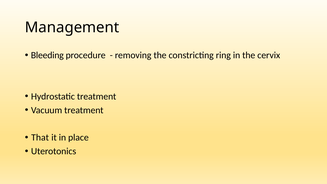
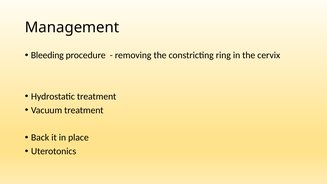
That: That -> Back (40, 138)
